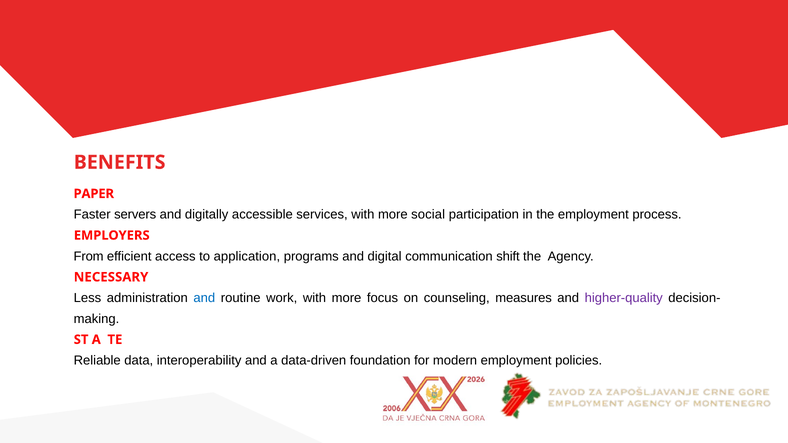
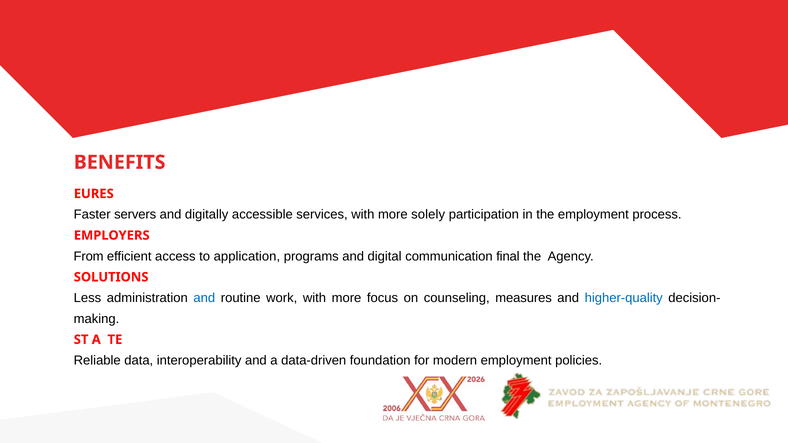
PAPER: PAPER -> EURES (94, 194)
social: social -> solely (428, 215)
shift: shift -> final (508, 256)
NECESSARY: NECESSARY -> SOLUTIONS (111, 277)
higher-quality colour: purple -> blue (624, 298)
